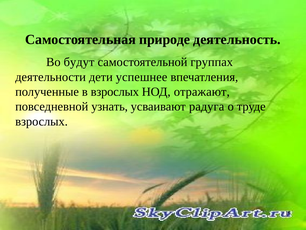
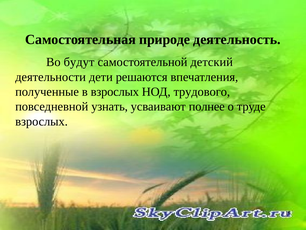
группах: группах -> детский (212, 62)
успешнее: успешнее -> решаются (142, 77)
отражают: отражают -> трудового (202, 92)
радуга: радуга -> полнее (207, 106)
